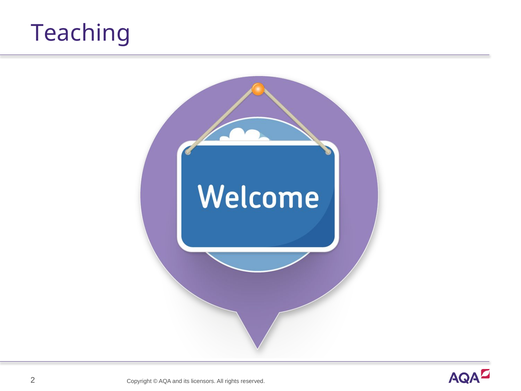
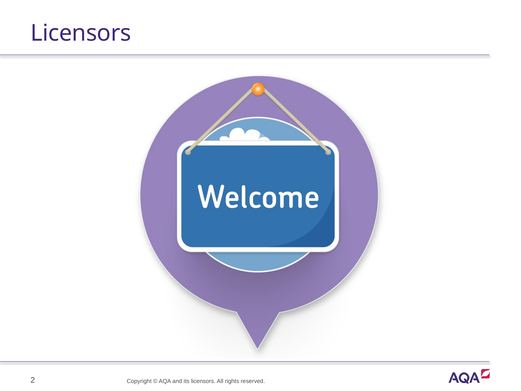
Teaching: Teaching -> Licensors (81, 33)
